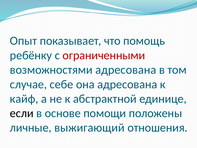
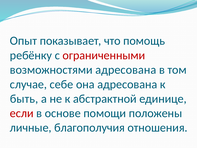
кайф: кайф -> быть (24, 99)
если colour: black -> red (22, 113)
выжигающий: выжигающий -> благополучия (90, 128)
